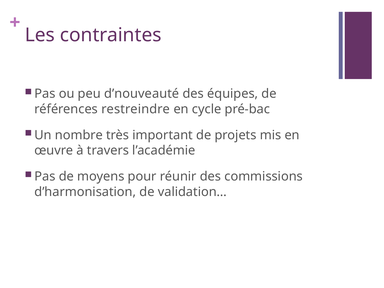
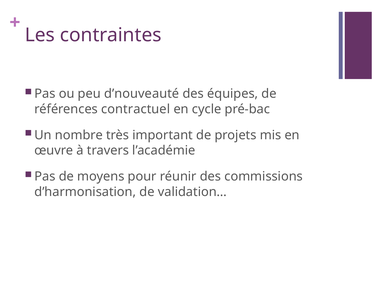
restreindre: restreindre -> contractuel (136, 109)
